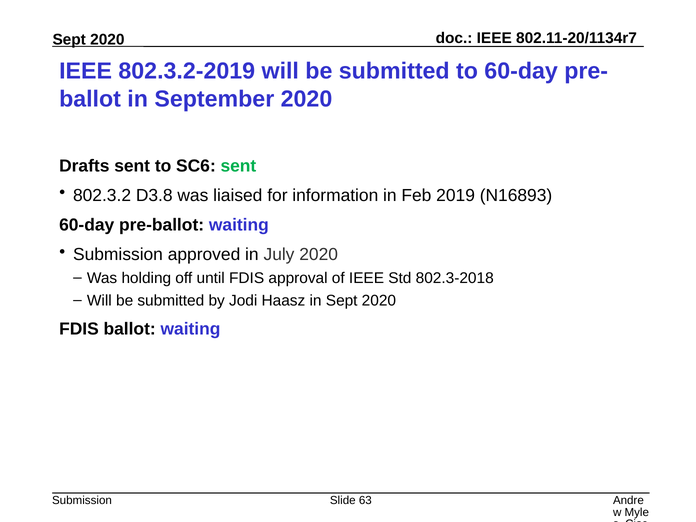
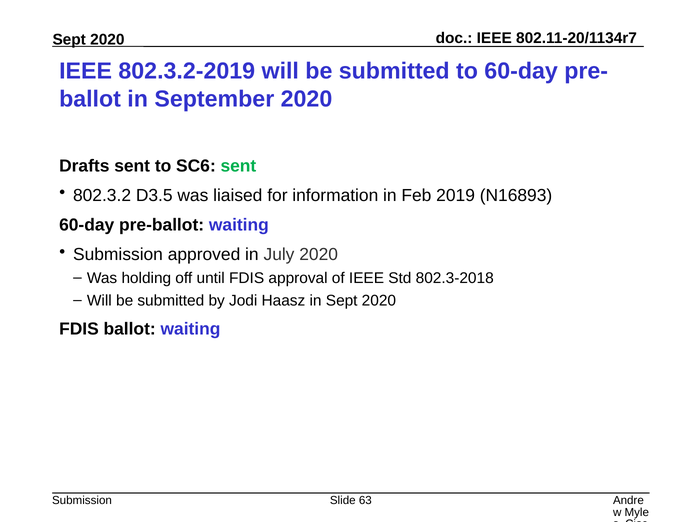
D3.8: D3.8 -> D3.5 (154, 196)
